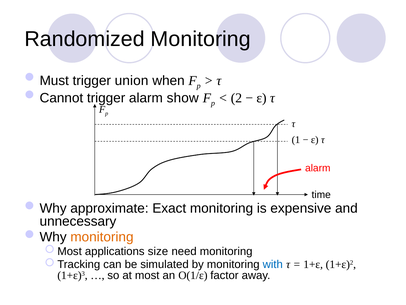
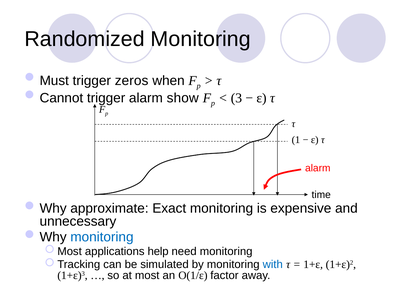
union: union -> zeros (132, 80)
2: 2 -> 3 (236, 98)
monitoring colour: orange -> blue (102, 237)
size: size -> help (158, 251)
